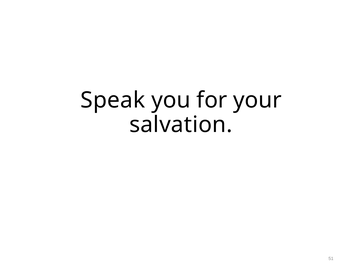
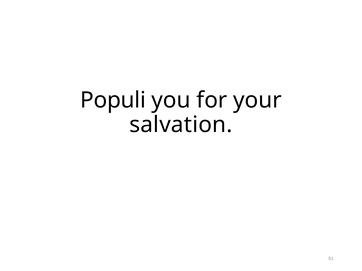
Speak: Speak -> Populi (113, 100)
